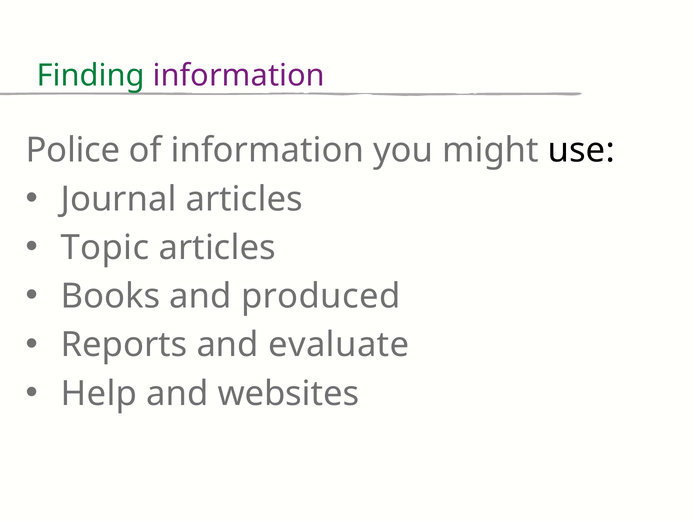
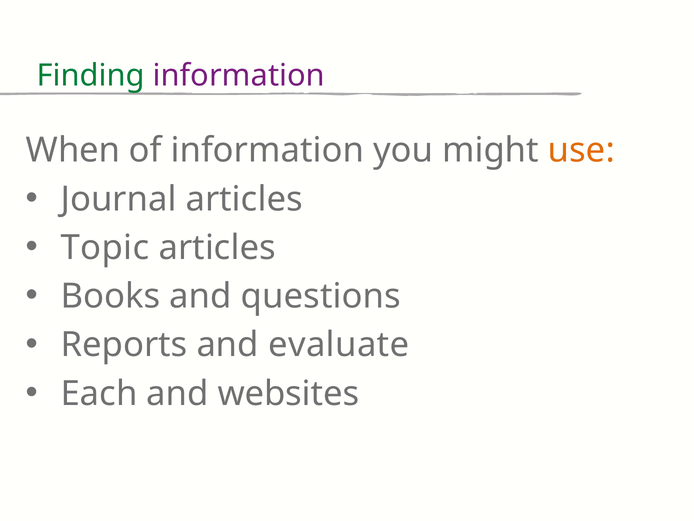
Police: Police -> When (73, 150)
use colour: black -> orange (581, 150)
produced: produced -> questions (321, 296)
Help: Help -> Each (99, 393)
